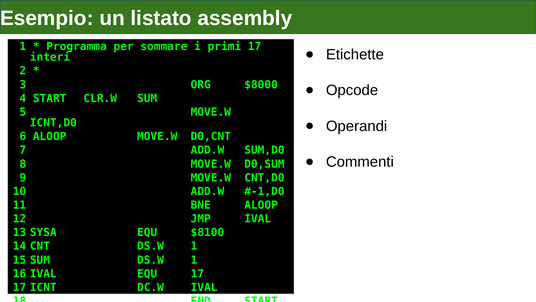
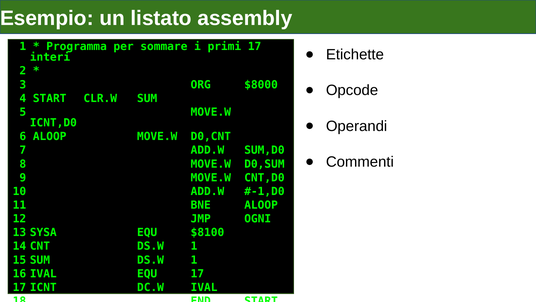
JMP IVAL: IVAL -> OGNI (258, 219)
